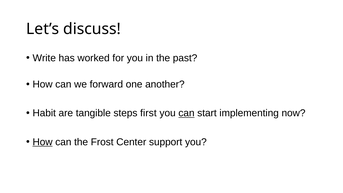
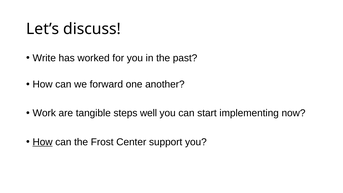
Habit: Habit -> Work (44, 113)
first: first -> well (149, 113)
can underline: present -> none (186, 113)
